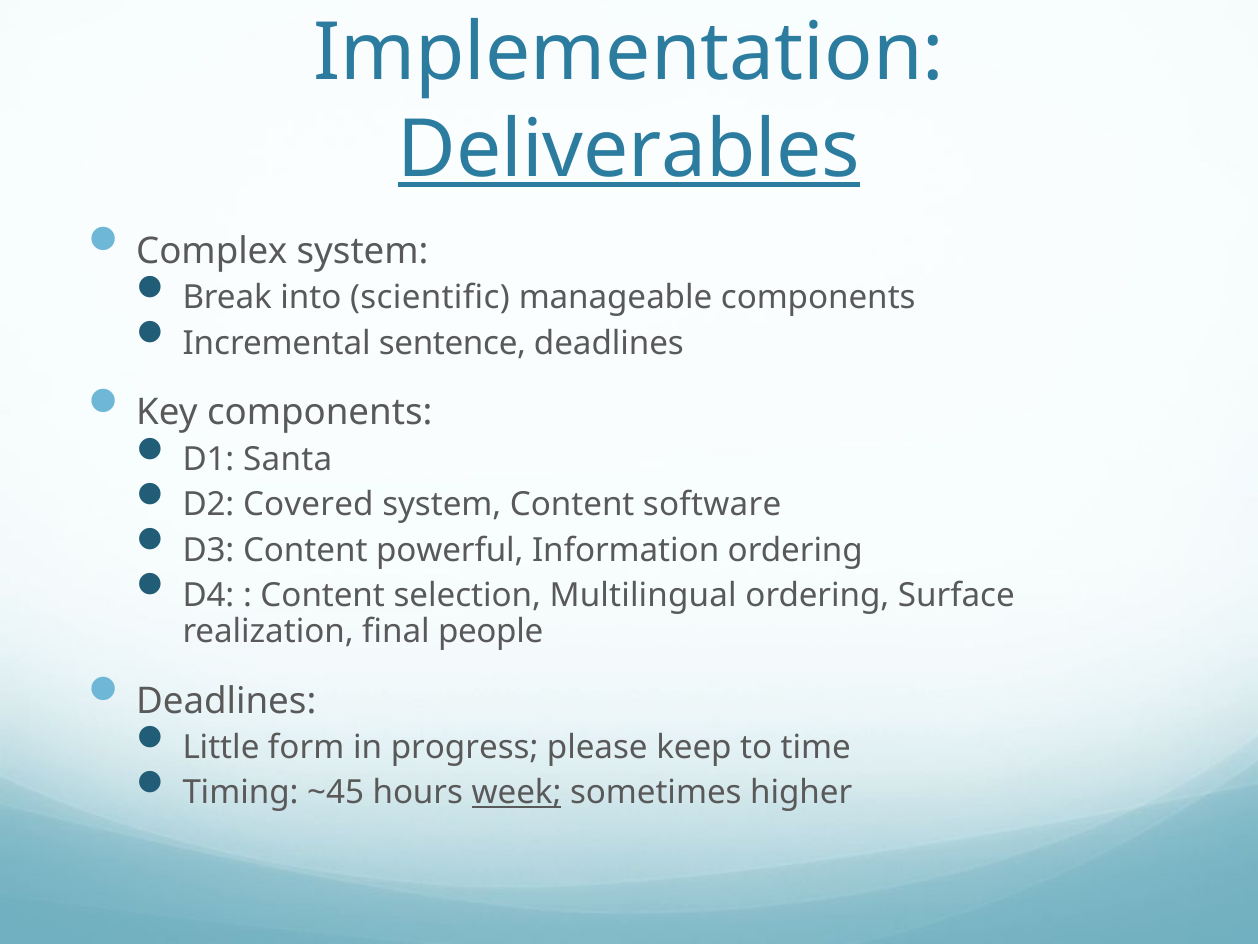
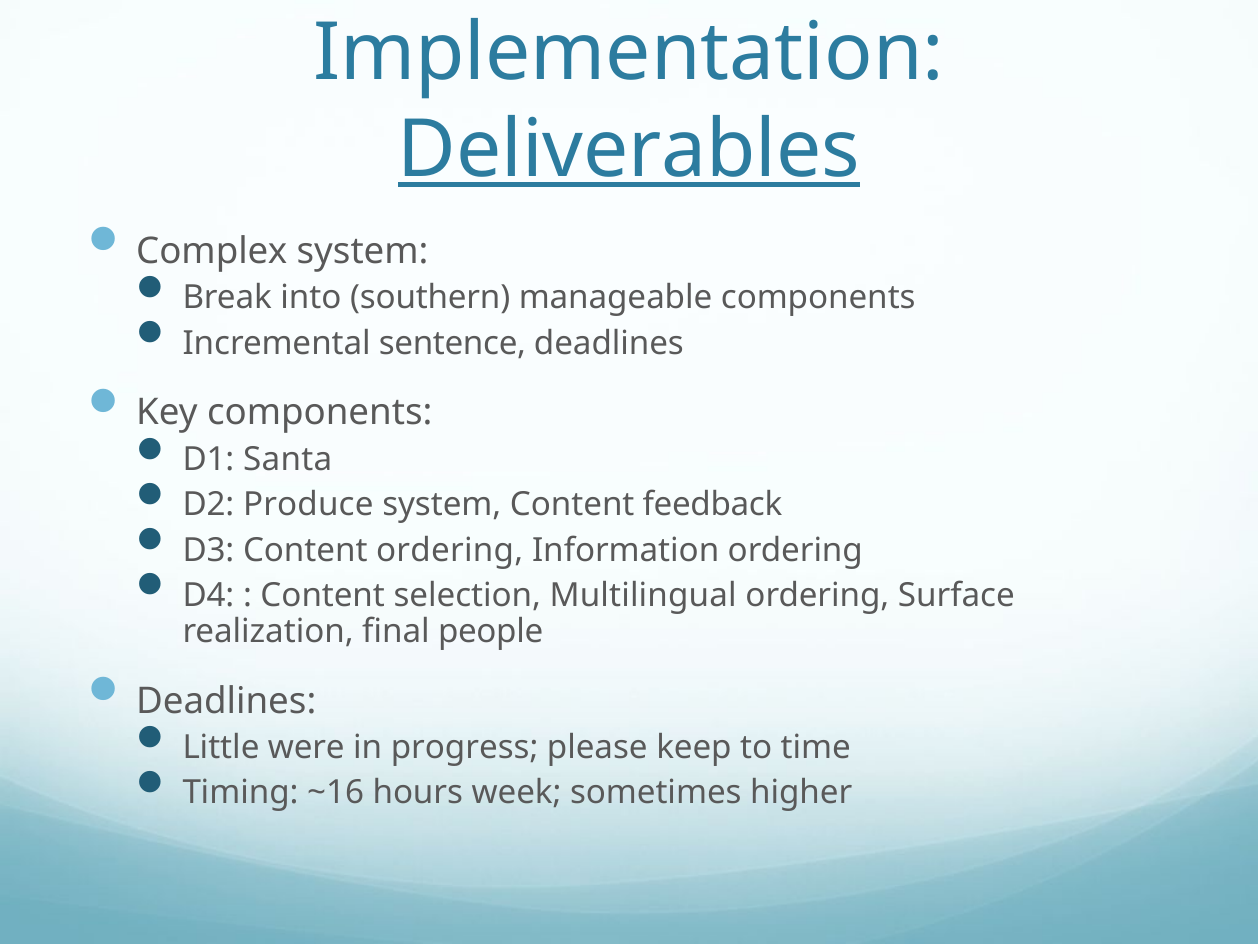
scientific: scientific -> southern (430, 298)
Covered: Covered -> Produce (308, 505)
software: software -> feedback (712, 505)
Content powerful: powerful -> ordering (450, 550)
form: form -> were (306, 747)
~45: ~45 -> ~16 (336, 793)
week underline: present -> none (517, 793)
